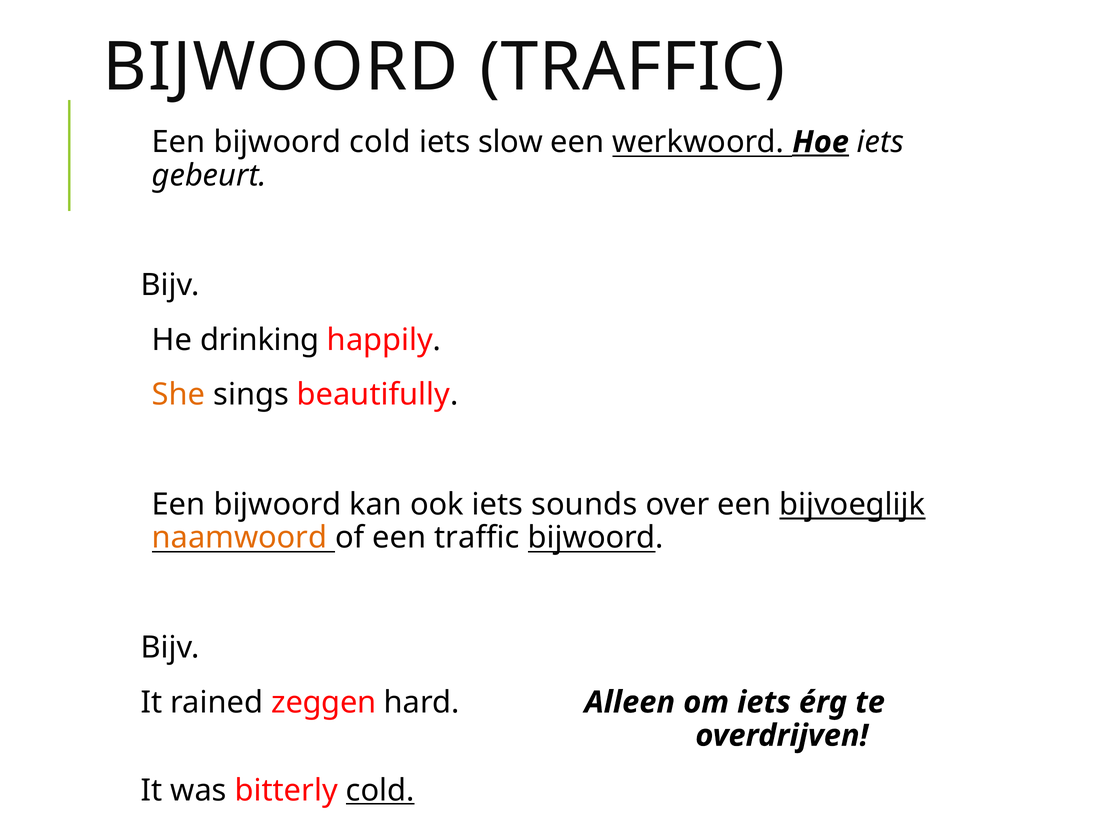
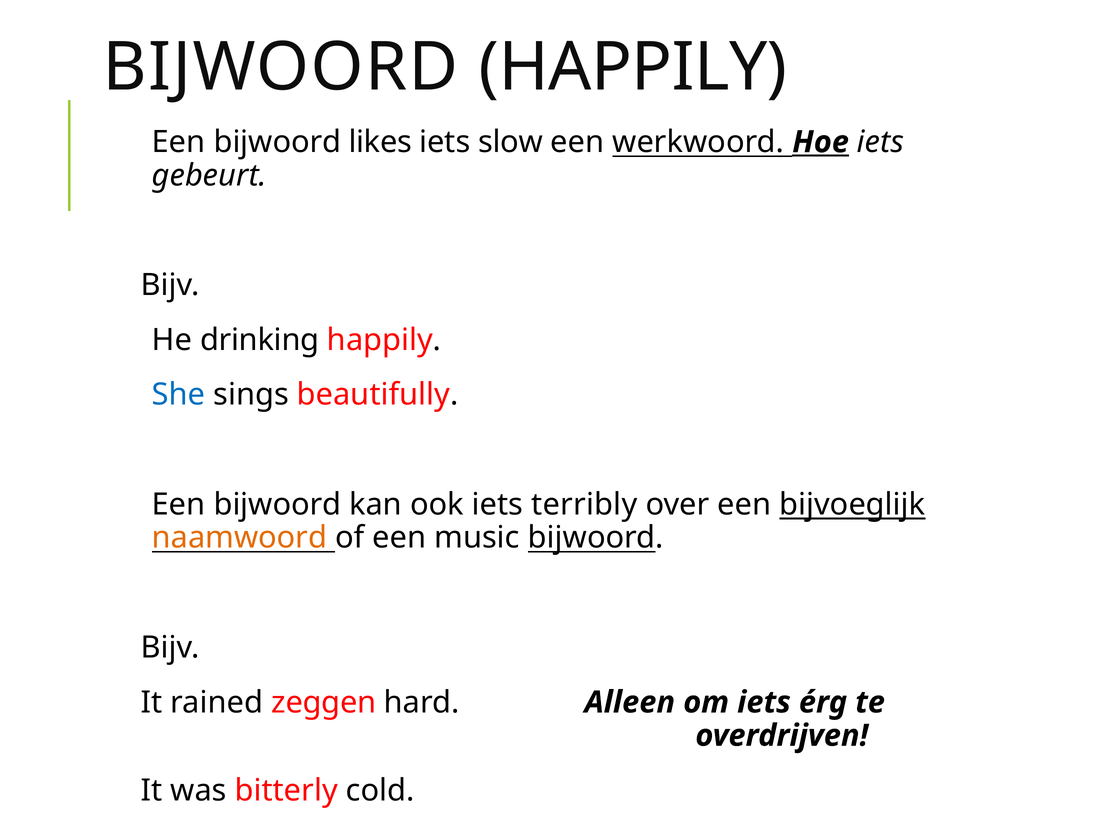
BIJWOORD TRAFFIC: TRAFFIC -> HAPPILY (633, 67)
bijwoord cold: cold -> likes (380, 142)
She colour: orange -> blue (179, 395)
sounds: sounds -> terribly (584, 504)
een traffic: traffic -> music (477, 538)
cold underline: present -> none (380, 790)
